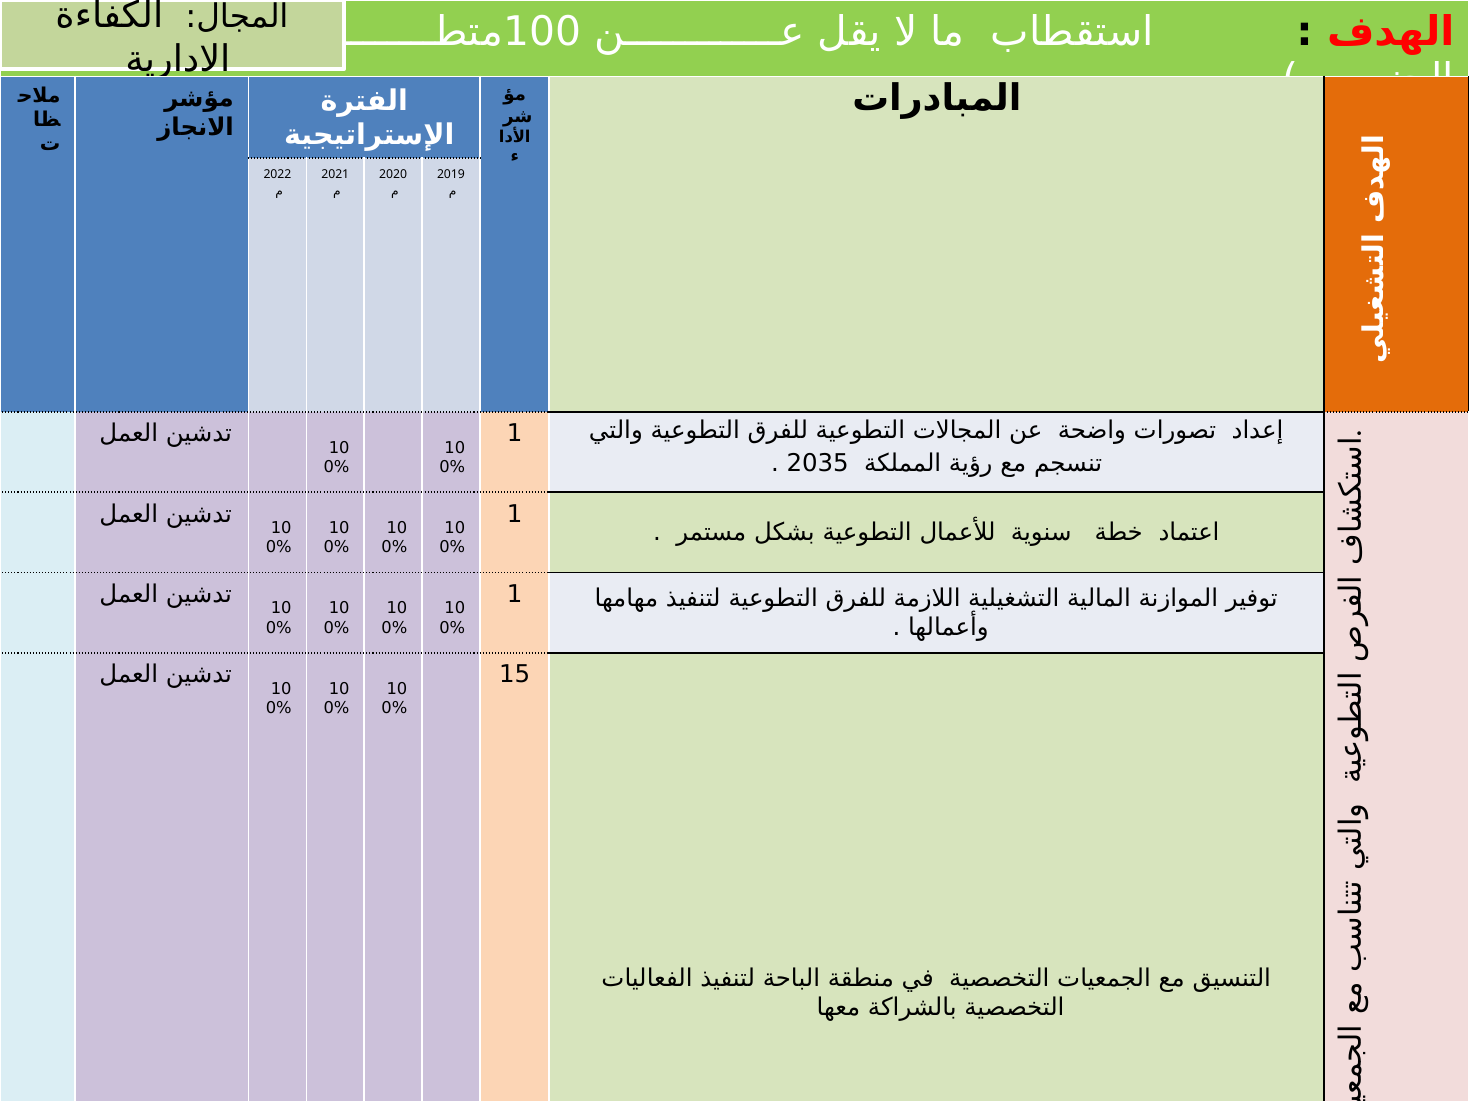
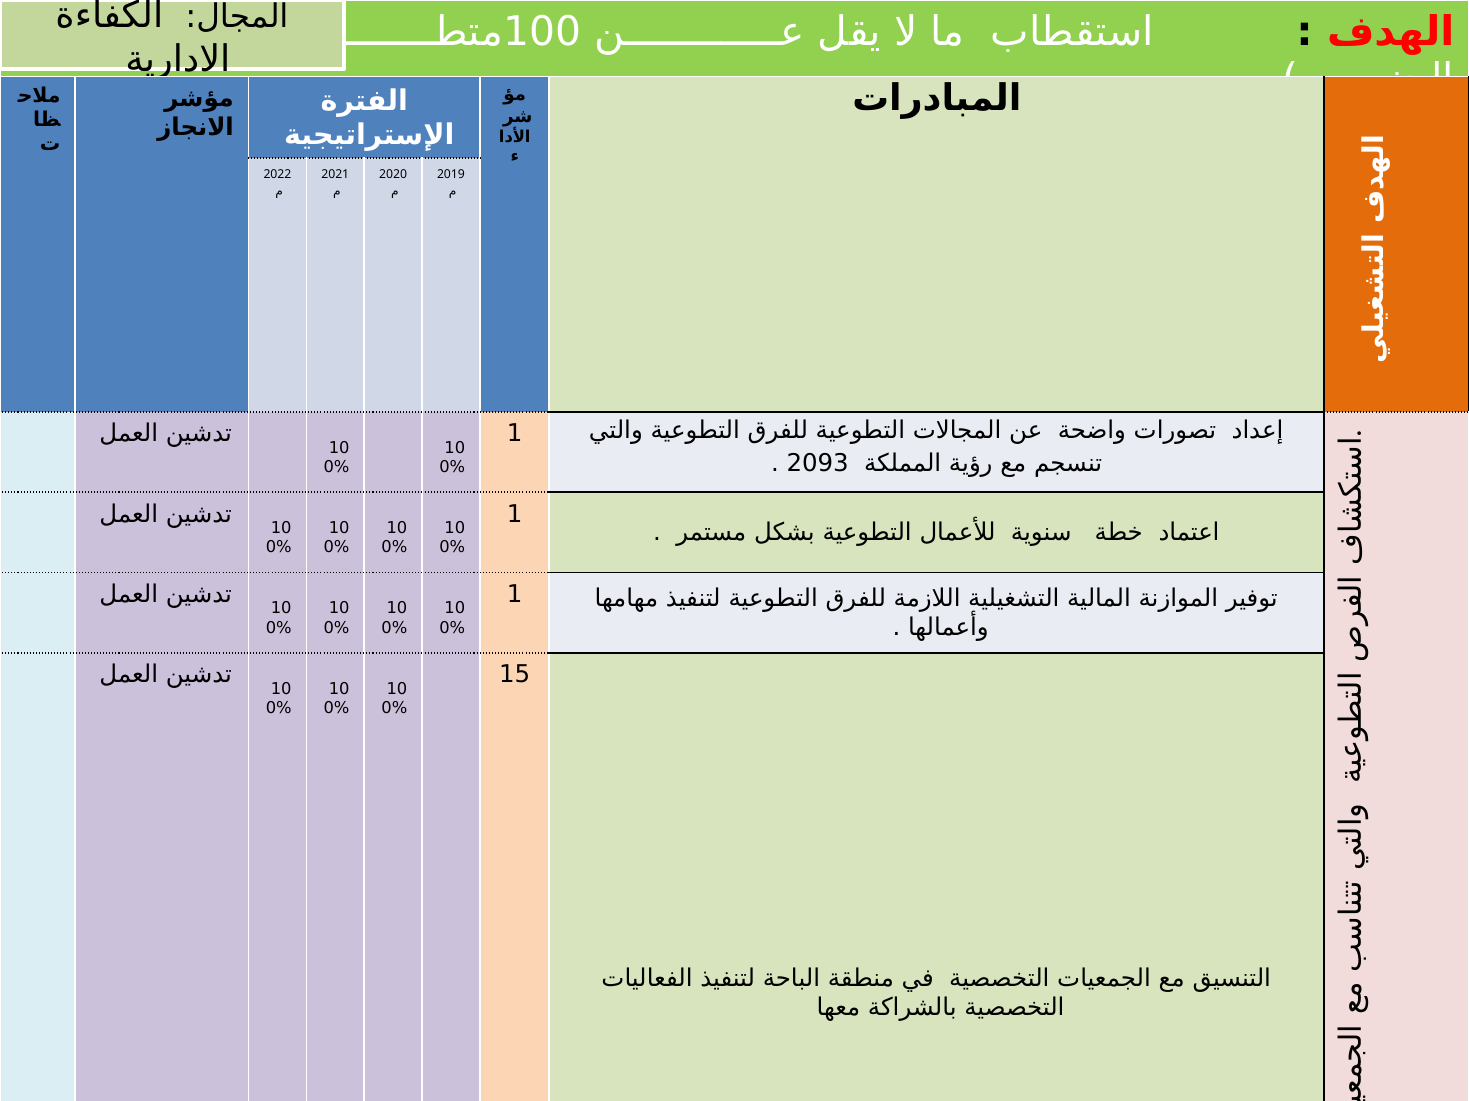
2035: 2035 -> 2093 (818, 464)
